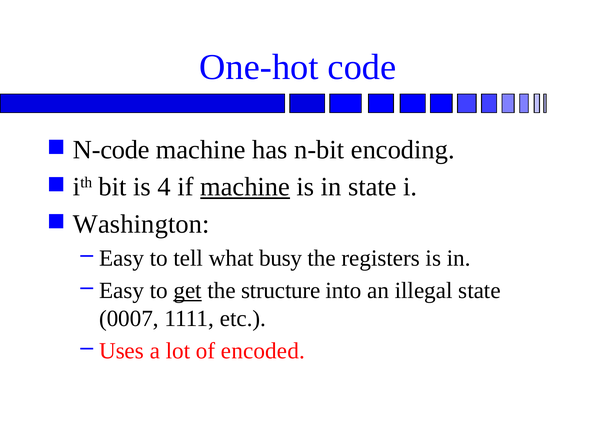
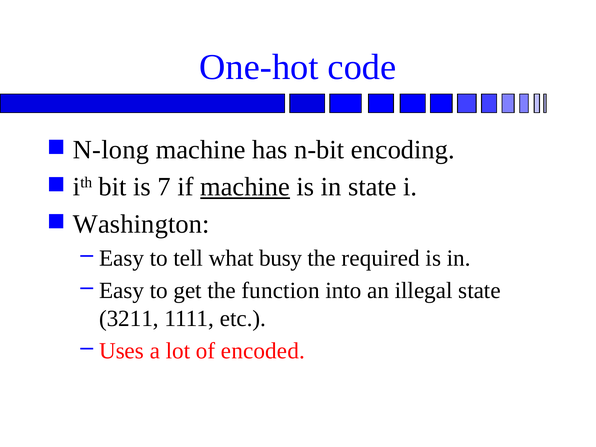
N-code: N-code -> N-long (111, 150)
4: 4 -> 7 (164, 187)
registers: registers -> required (381, 258)
get underline: present -> none (188, 291)
structure: structure -> function (281, 291)
0007: 0007 -> 3211 (129, 318)
